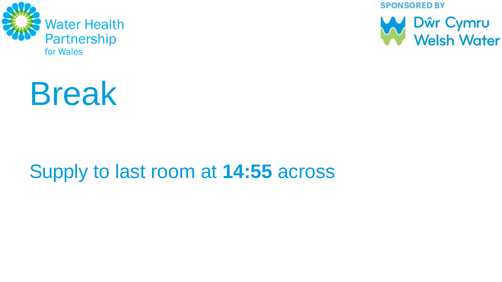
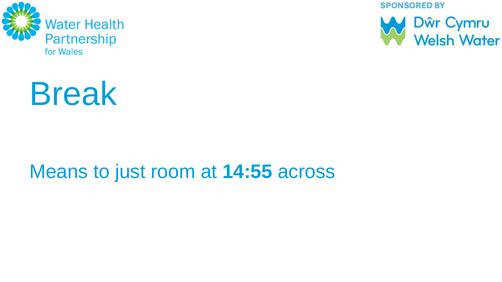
Supply: Supply -> Means (59, 172)
last: last -> just (130, 172)
